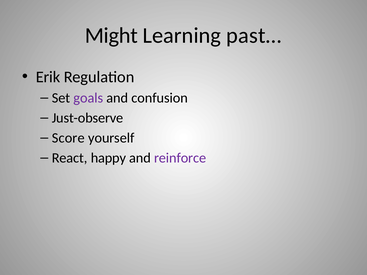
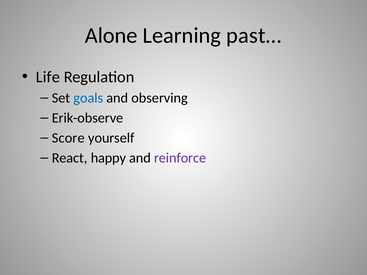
Might: Might -> Alone (111, 36)
Erik: Erik -> Life (48, 77)
goals colour: purple -> blue (88, 98)
confusion: confusion -> observing (160, 98)
Just-observe: Just-observe -> Erik-observe (88, 118)
